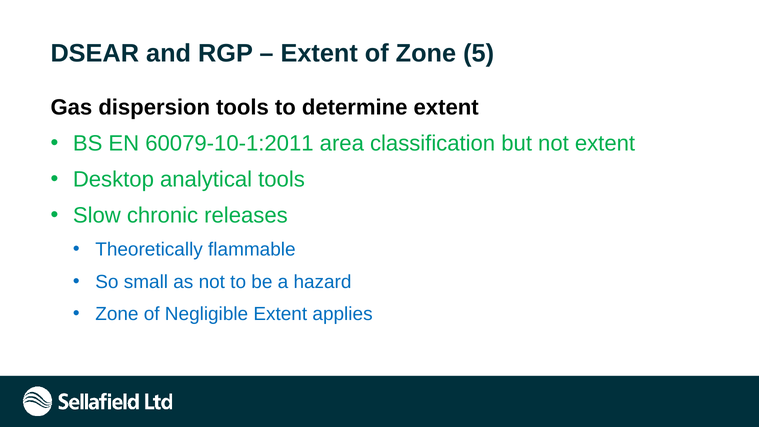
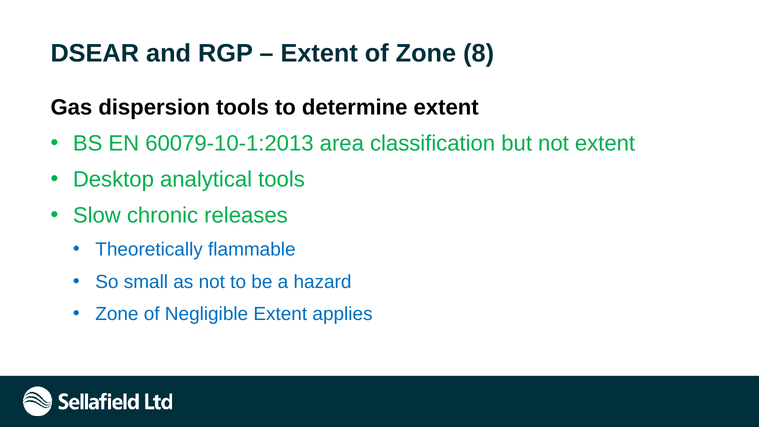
5: 5 -> 8 (479, 53)
60079-10-1:2011: 60079-10-1:2011 -> 60079-10-1:2013 (229, 143)
